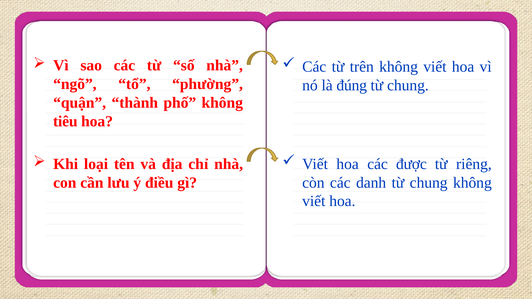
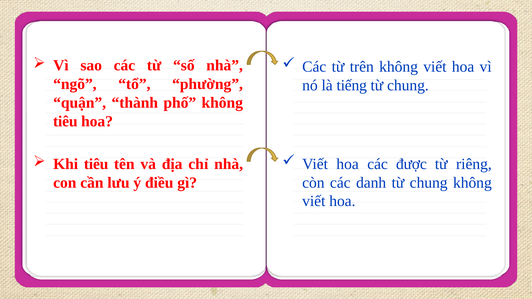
đúng: đúng -> tiếng (352, 85)
Khi loại: loại -> tiêu (96, 164)
